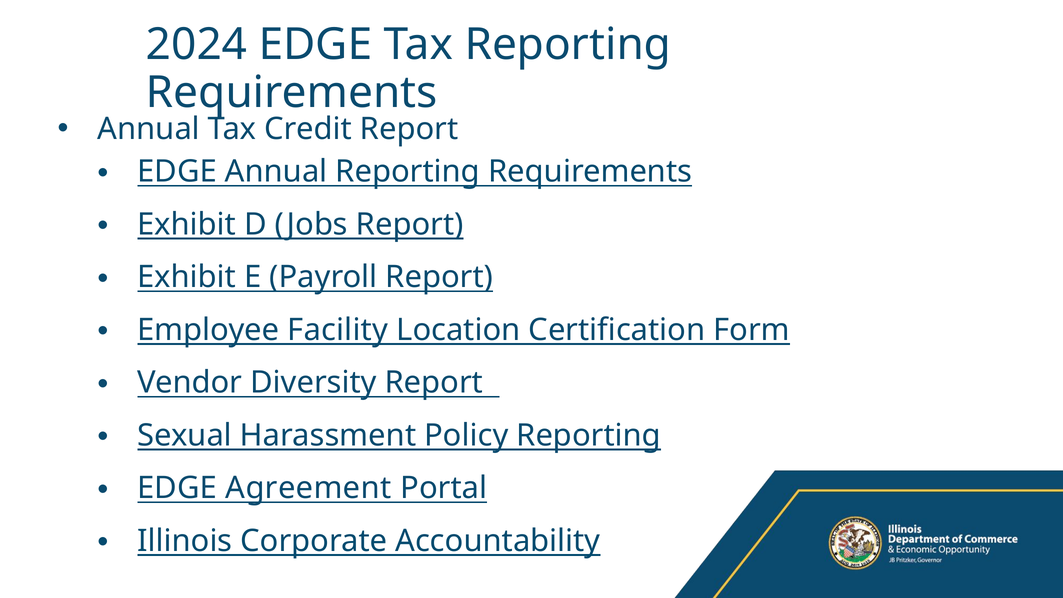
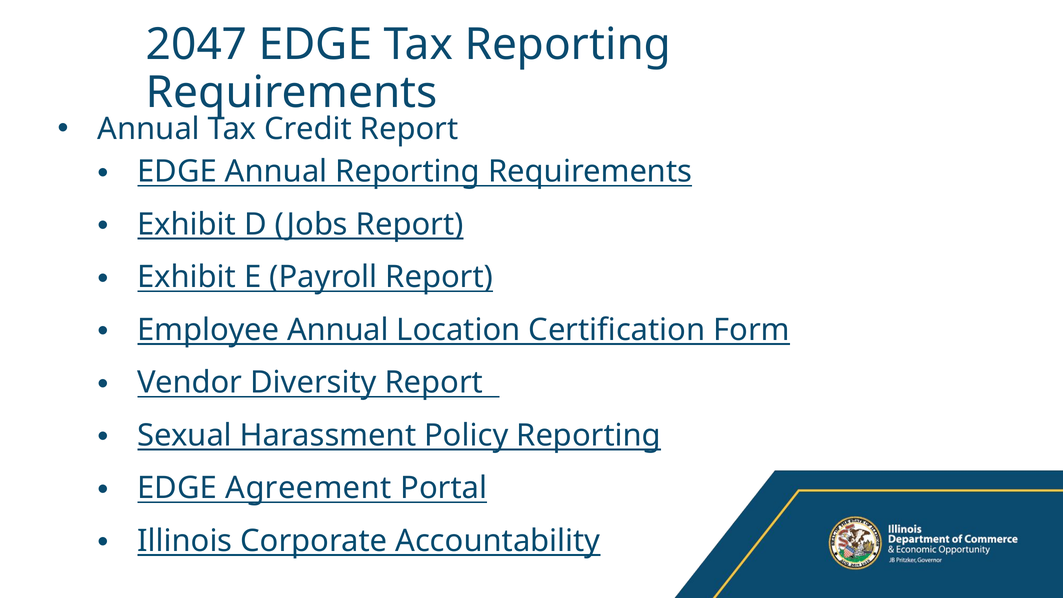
2024: 2024 -> 2047 (197, 45)
Employee Facility: Facility -> Annual (338, 330)
